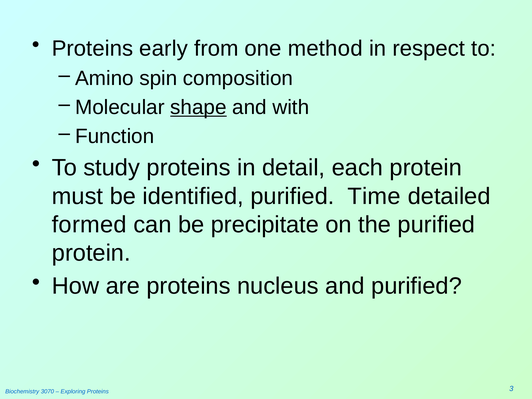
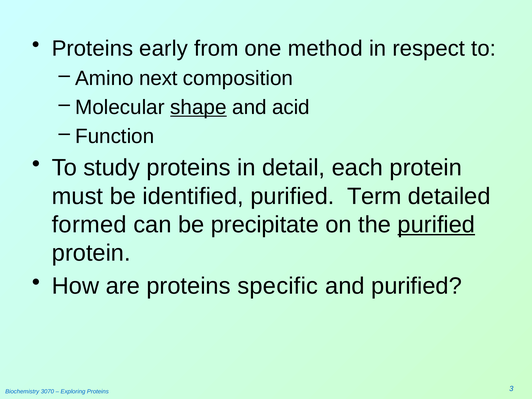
spin: spin -> next (158, 78)
with: with -> acid (291, 107)
Time: Time -> Term (374, 196)
purified underline: none -> present (436, 225)
nucleus: nucleus -> specific (278, 286)
